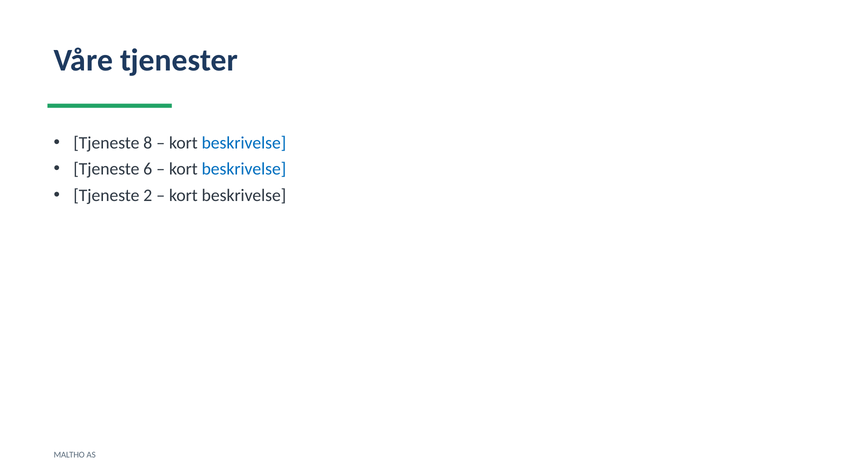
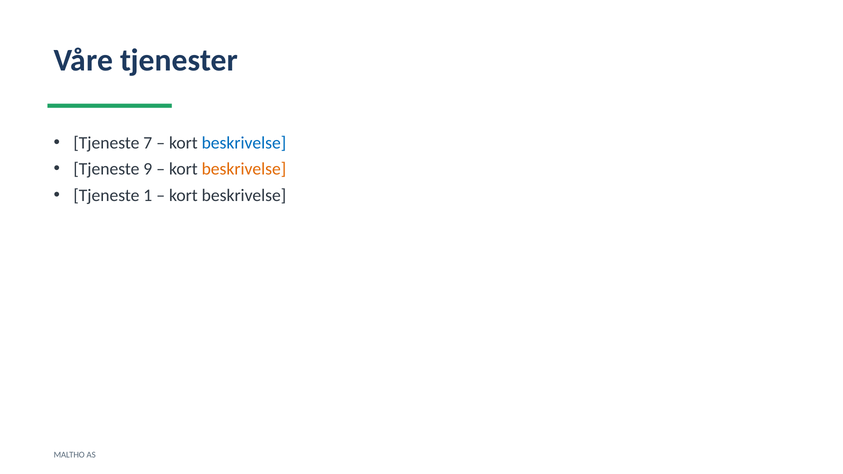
8: 8 -> 7 (148, 143)
6: 6 -> 9 (148, 169)
beskrivelse colour: blue -> orange (244, 169)
2: 2 -> 1 (148, 195)
